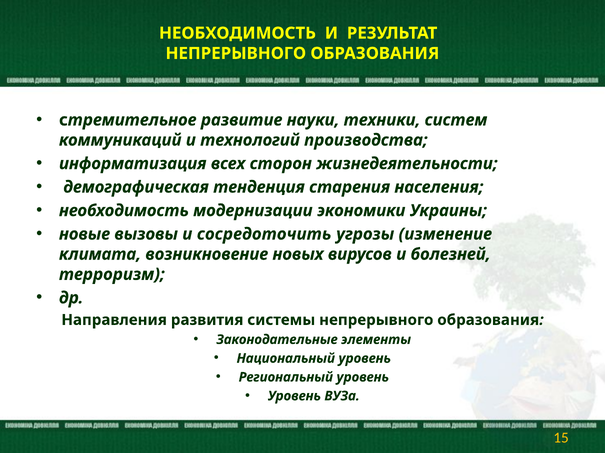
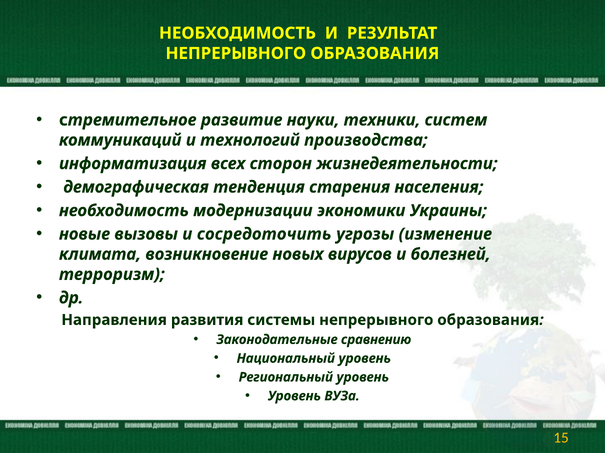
элементы: элементы -> сравнению (376, 340)
